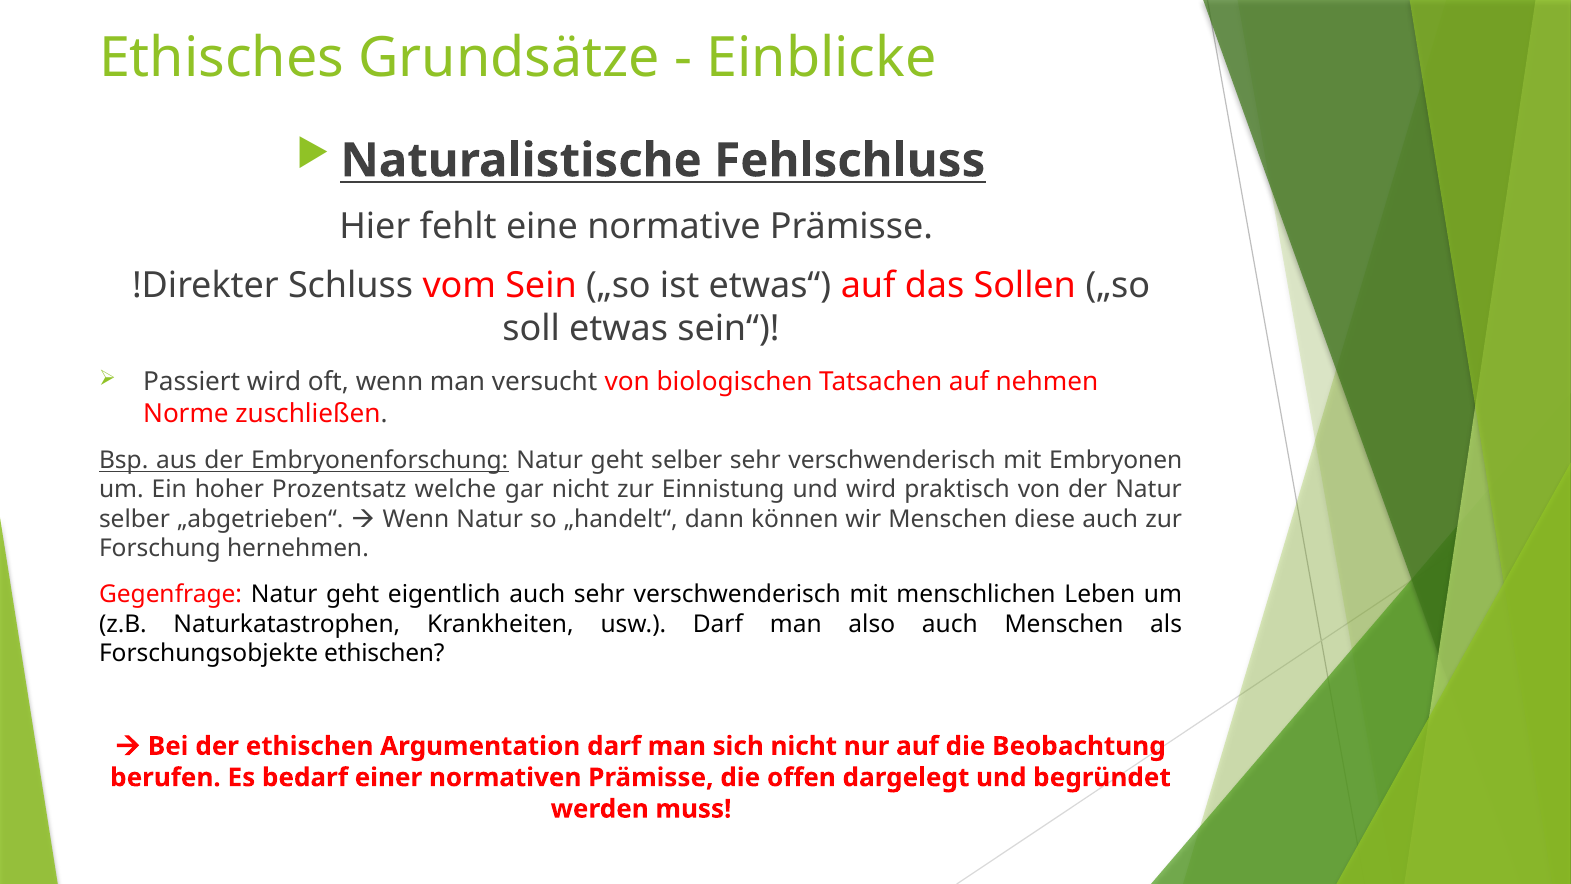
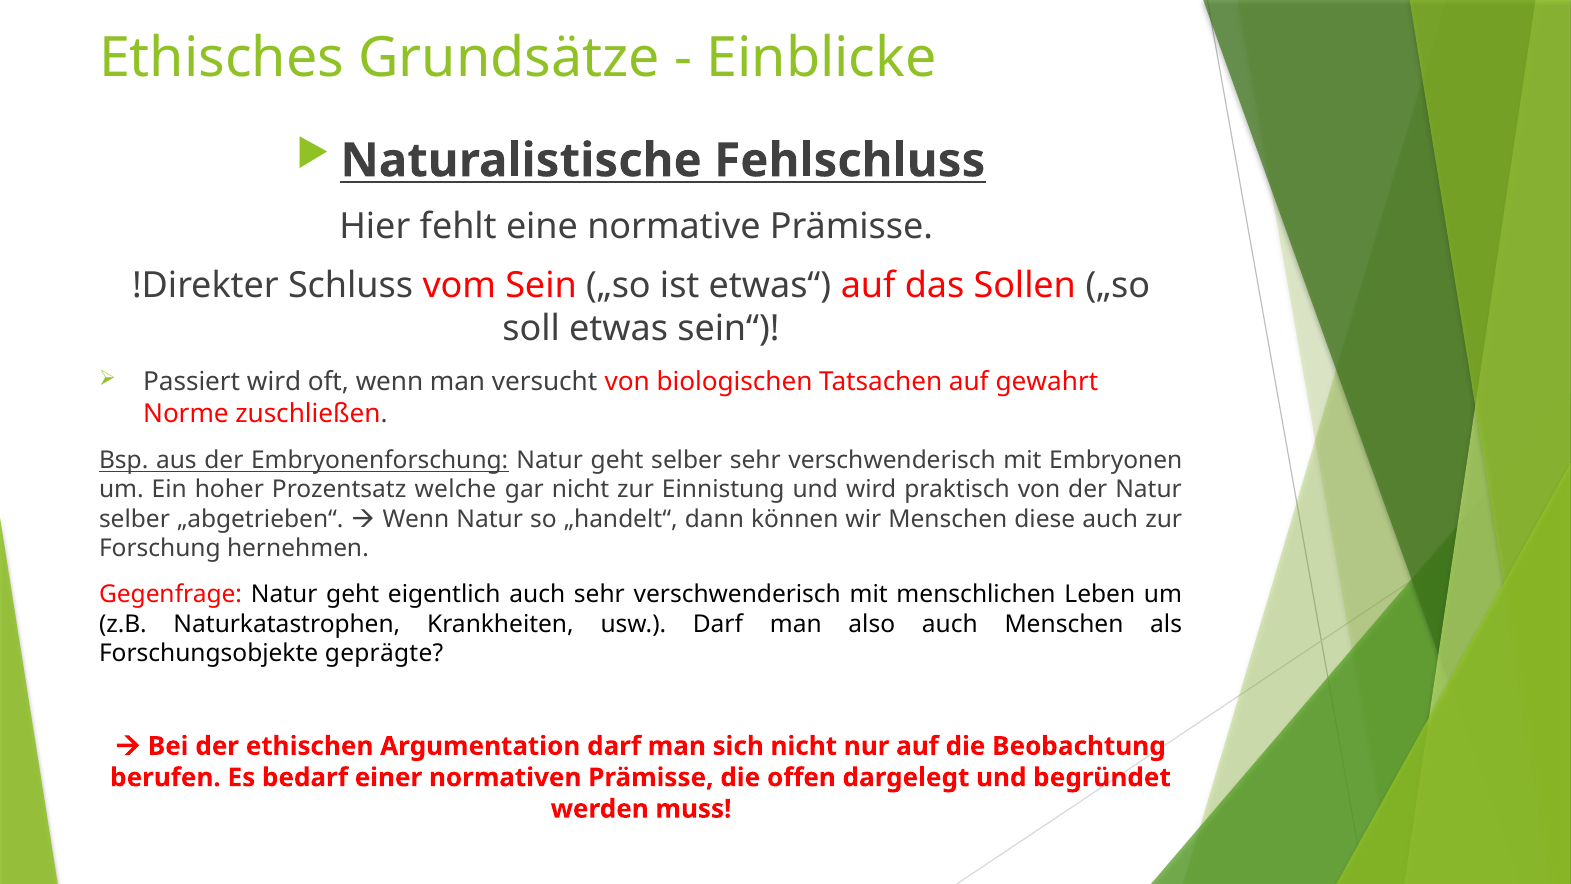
nehmen: nehmen -> gewahrt (1047, 382)
Forschungsobjekte ethischen: ethischen -> geprägte (384, 653)
